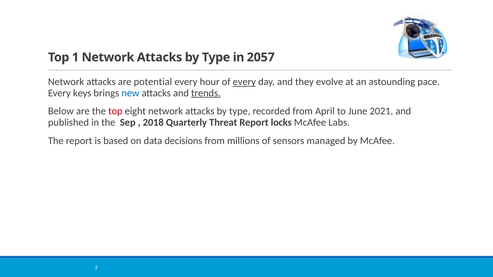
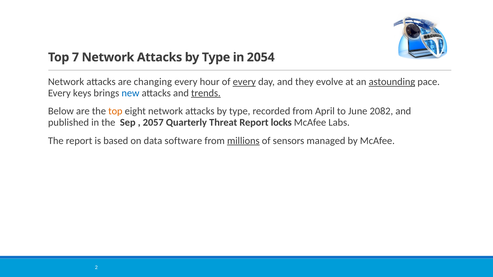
1: 1 -> 7 (75, 57)
2057: 2057 -> 2054 (261, 57)
potential: potential -> changing (153, 82)
astounding underline: none -> present (392, 82)
top colour: red -> orange (115, 111)
2021: 2021 -> 2082 (381, 111)
2018: 2018 -> 2057 (153, 122)
decisions: decisions -> software (183, 141)
millions underline: none -> present (243, 141)
